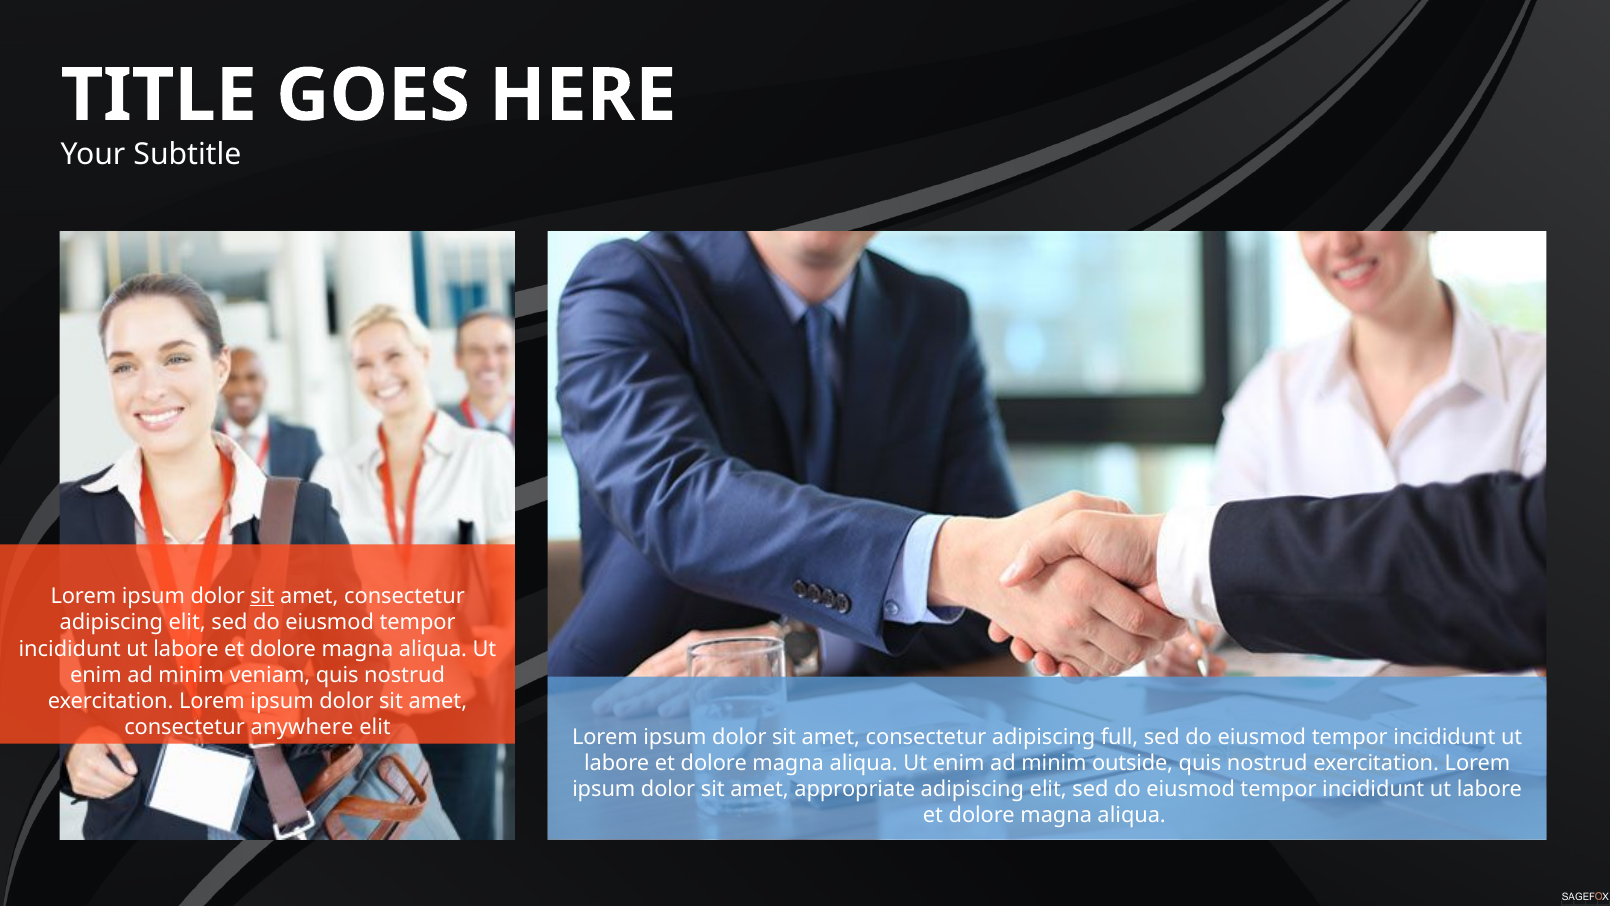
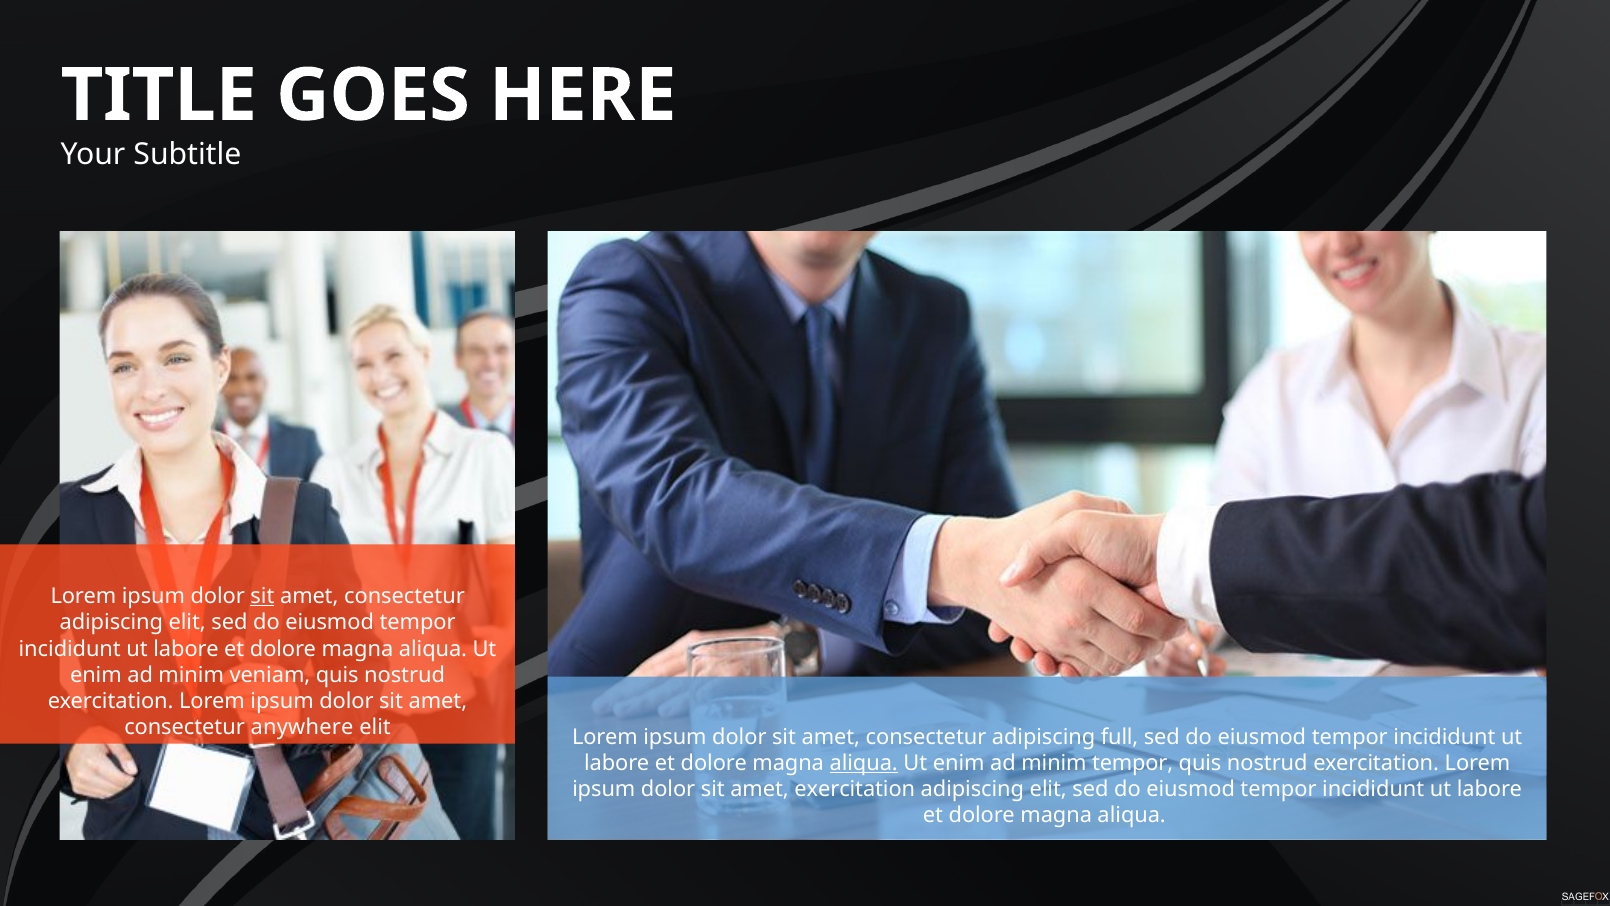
aliqua underline: none -> present (864, 763)
minim outside: outside -> tempor (1133, 763)
amet appropriate: appropriate -> exercitation (855, 789)
